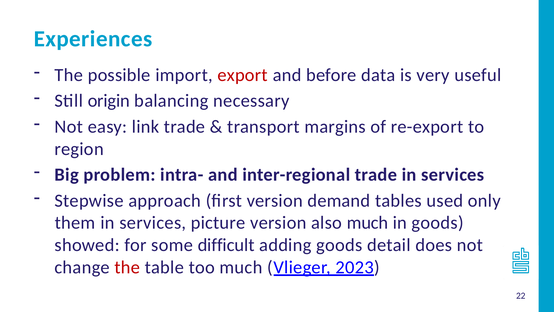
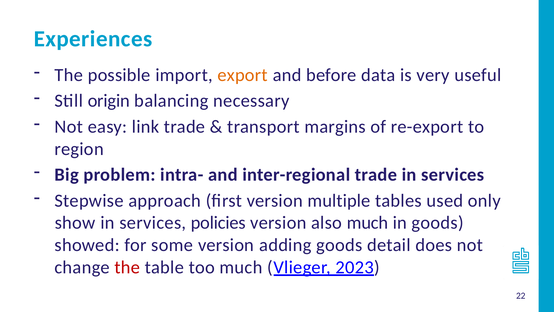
export colour: red -> orange (243, 75)
demand: demand -> multiple (339, 200)
them: them -> show (75, 223)
picture: picture -> policies (218, 223)
some difficult: difficult -> version (226, 245)
